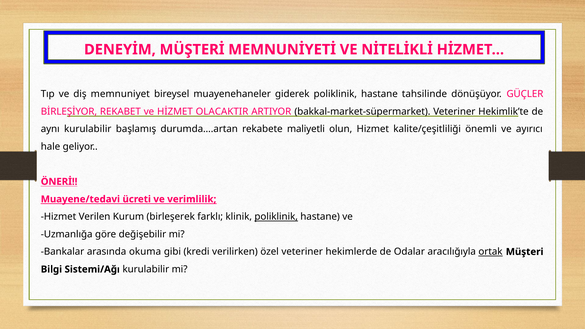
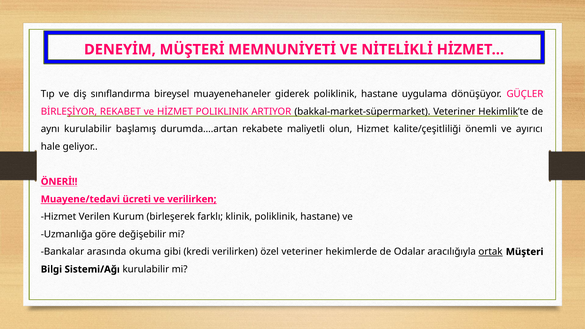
memnuniyet: memnuniyet -> sınıflandırma (120, 94)
tahsilinde: tahsilinde -> uygulama (425, 94)
HİZMET OLACAKTIR: OLACAKTIR -> POLIKLINIK (222, 112)
ve verimlilik: verimlilik -> verilirken (192, 199)
poliklinik underline: present -> none (276, 217)
